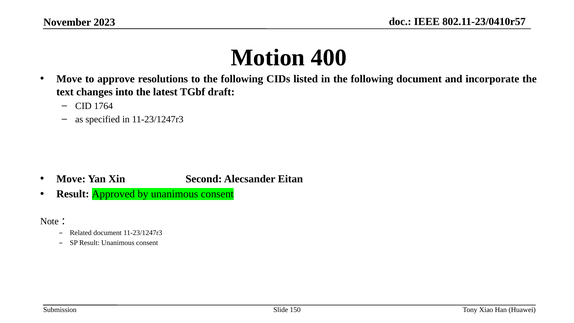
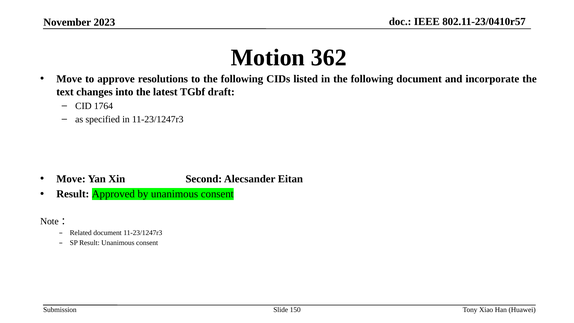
400: 400 -> 362 (329, 58)
